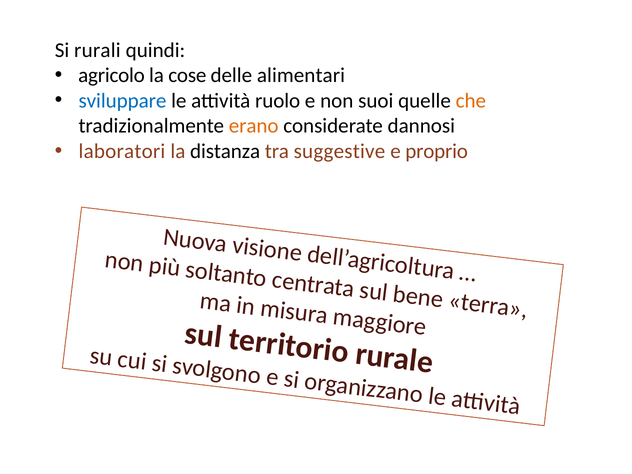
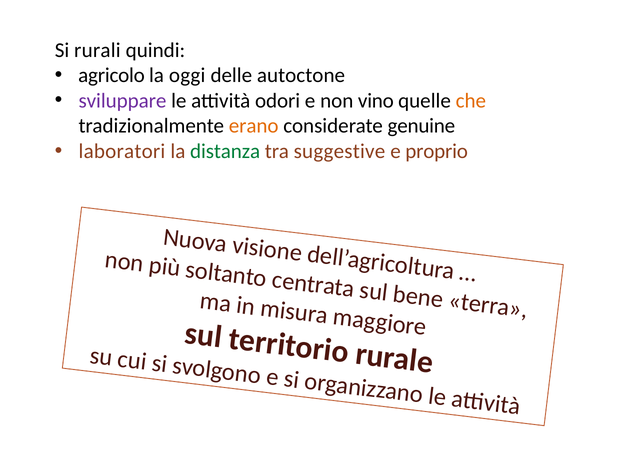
cose: cose -> oggi (187, 75)
alimentari: alimentari -> autoctone (301, 75)
sviluppare colour: blue -> purple (122, 101)
ruolo: ruolo -> odori (278, 101)
suoi: suoi -> vino (376, 101)
dannosi: dannosi -> genuine (421, 126)
distanza colour: black -> green (225, 151)
